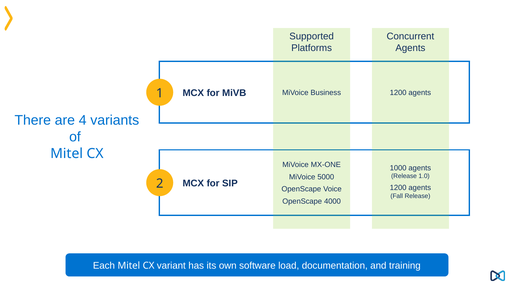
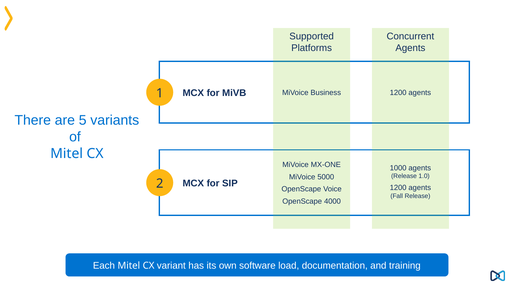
4: 4 -> 5 (83, 120)
